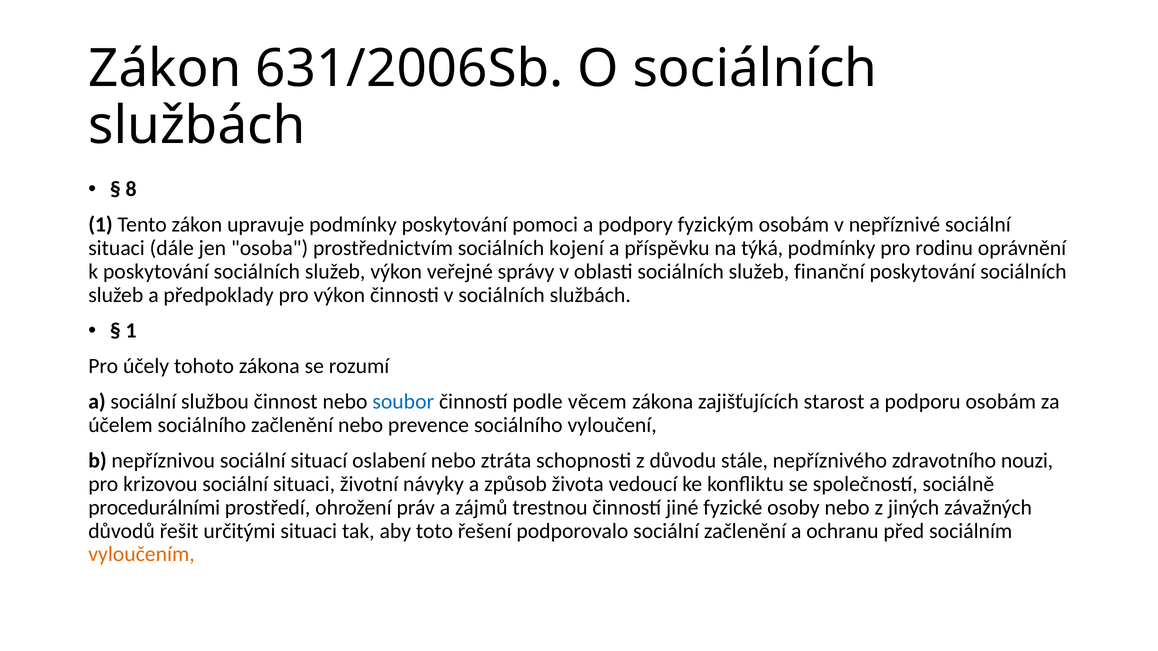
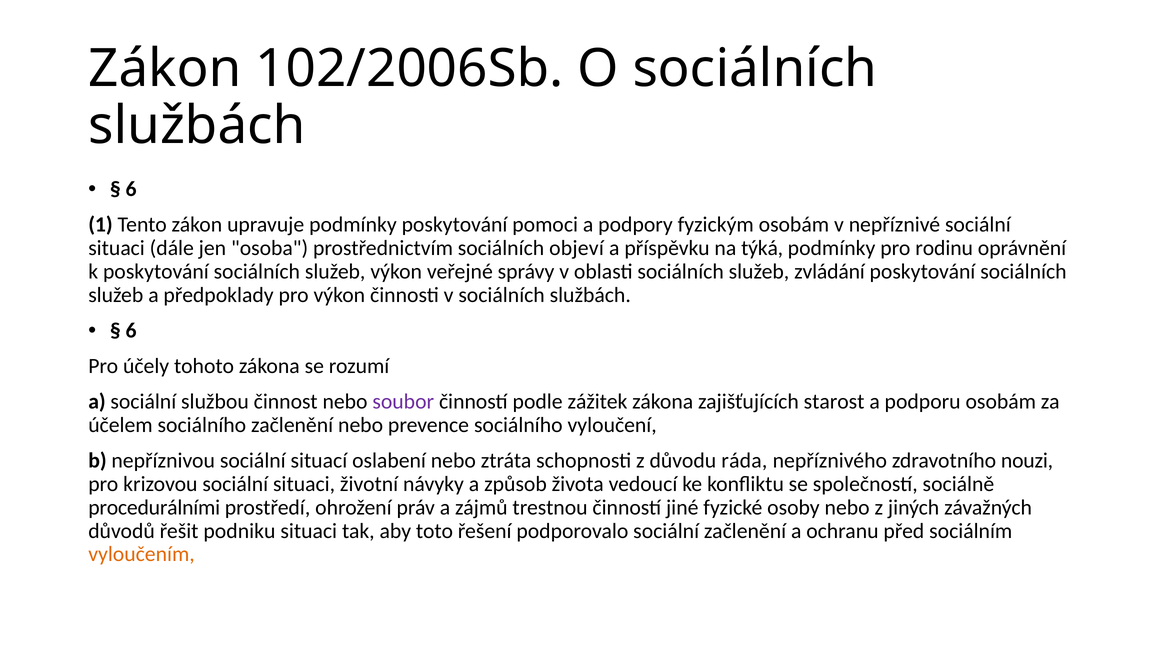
631/2006Sb: 631/2006Sb -> 102/2006Sb (409, 69)
8: 8 -> 6 (131, 189)
kojení: kojení -> objeví (577, 248)
finanční: finanční -> zvládání (829, 272)
1: 1 -> 6 (131, 331)
soubor colour: blue -> purple (403, 402)
věcem: věcem -> zážitek (597, 402)
stále: stále -> ráda (744, 461)
určitými: určitými -> podniku (239, 531)
